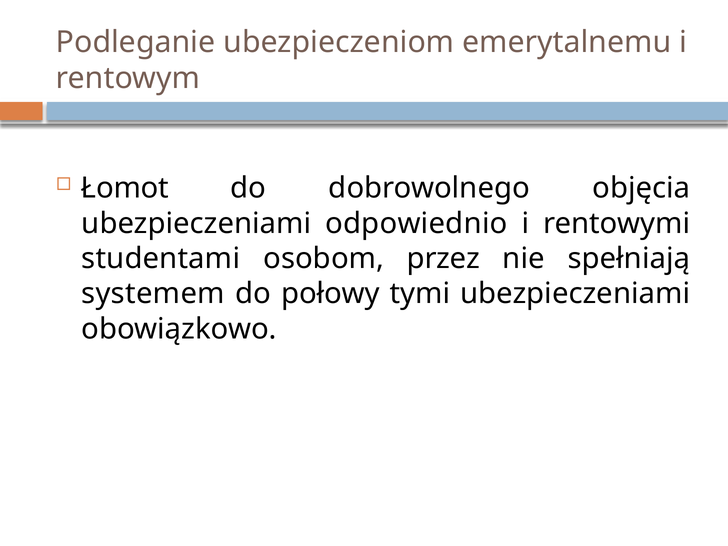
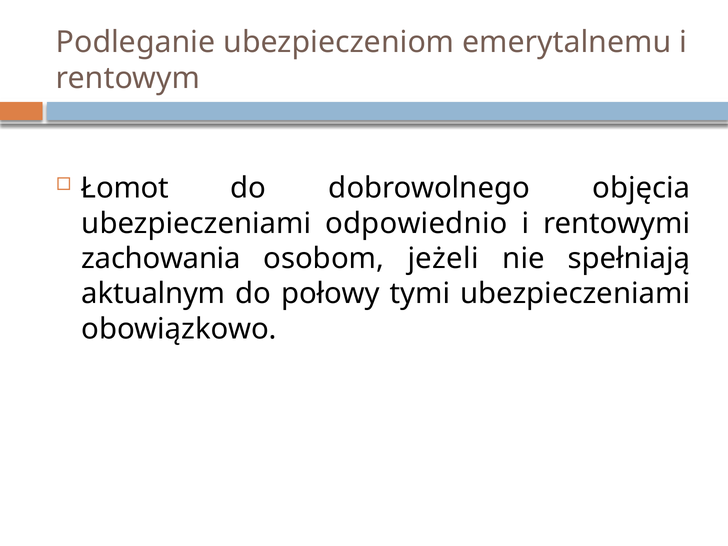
studentami: studentami -> zachowania (161, 259)
przez: przez -> jeżeli (443, 259)
systemem: systemem -> aktualnym (153, 294)
